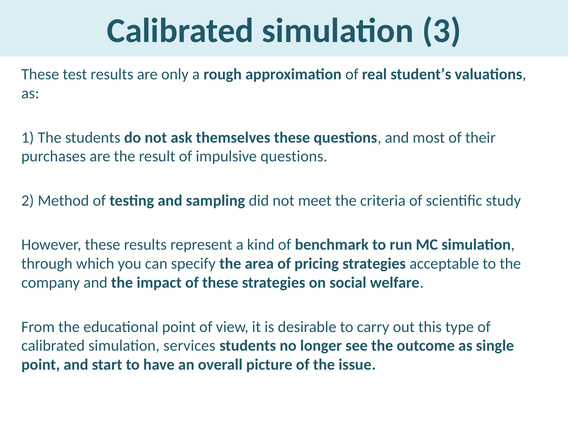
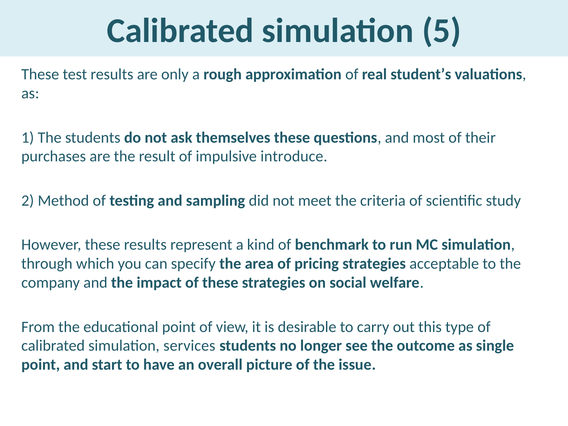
3: 3 -> 5 (442, 31)
impulsive questions: questions -> introduce (294, 156)
